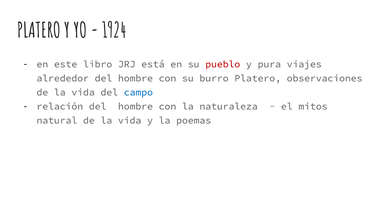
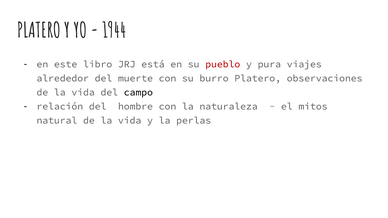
1924: 1924 -> 1944 (114, 31)
alrededor del hombre: hombre -> muerte (135, 78)
campo colour: blue -> black (138, 92)
poemas: poemas -> perlas (194, 121)
